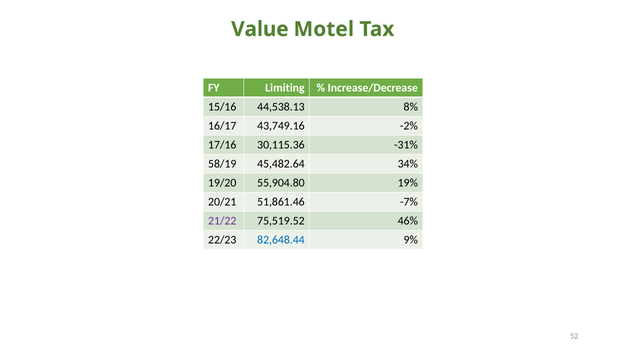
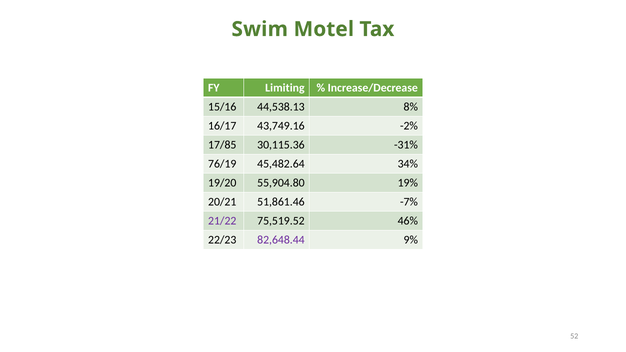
Value: Value -> Swim (260, 29)
17/16: 17/16 -> 17/85 (222, 145)
58/19: 58/19 -> 76/19 (222, 164)
82,648.44 colour: blue -> purple (281, 240)
